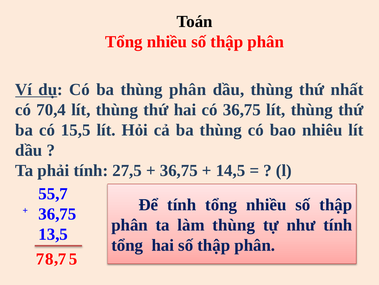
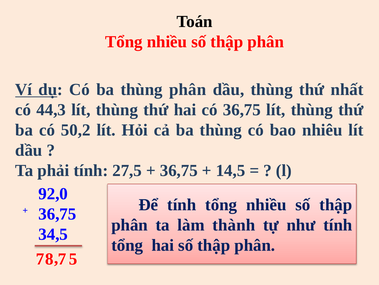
70,4: 70,4 -> 44,3 (51, 109)
15,5: 15,5 -> 50,2 (76, 130)
55,7: 55,7 -> 92,0 (53, 193)
làm thùng: thùng -> thành (234, 224)
13,5: 13,5 -> 34,5 (53, 234)
